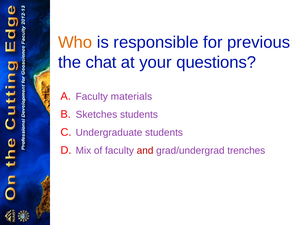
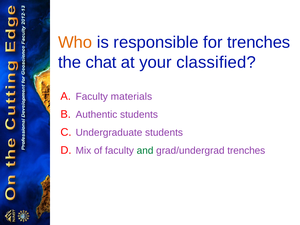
for previous: previous -> trenches (259, 42)
questions: questions -> classified (216, 62)
Sketches: Sketches -> Authentic (96, 115)
and colour: red -> green (145, 151)
